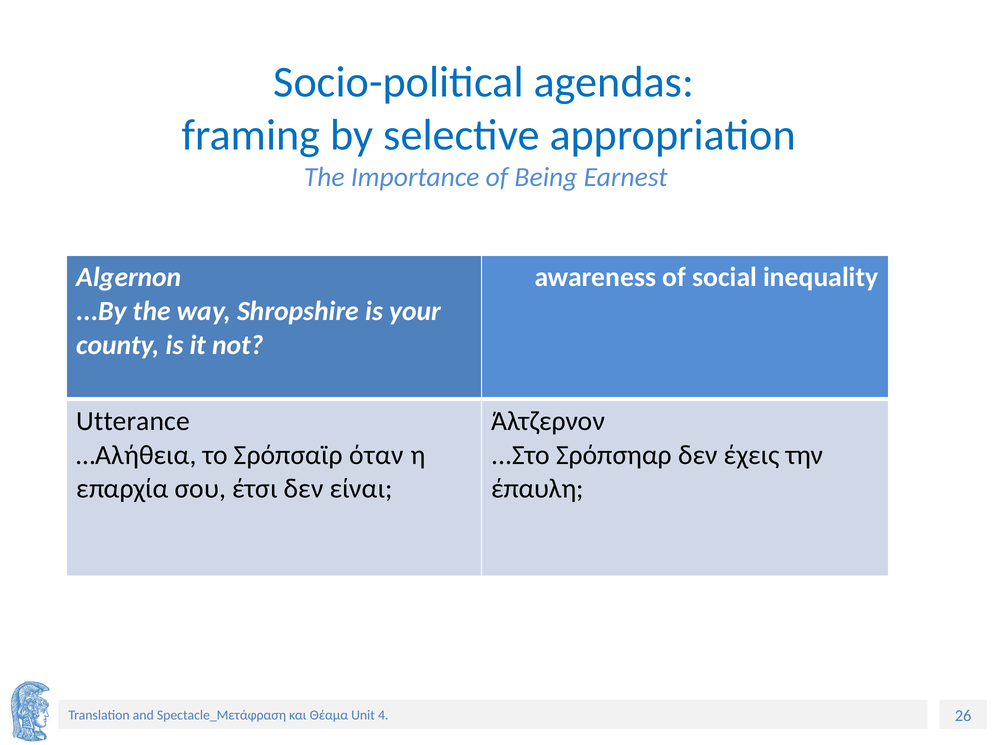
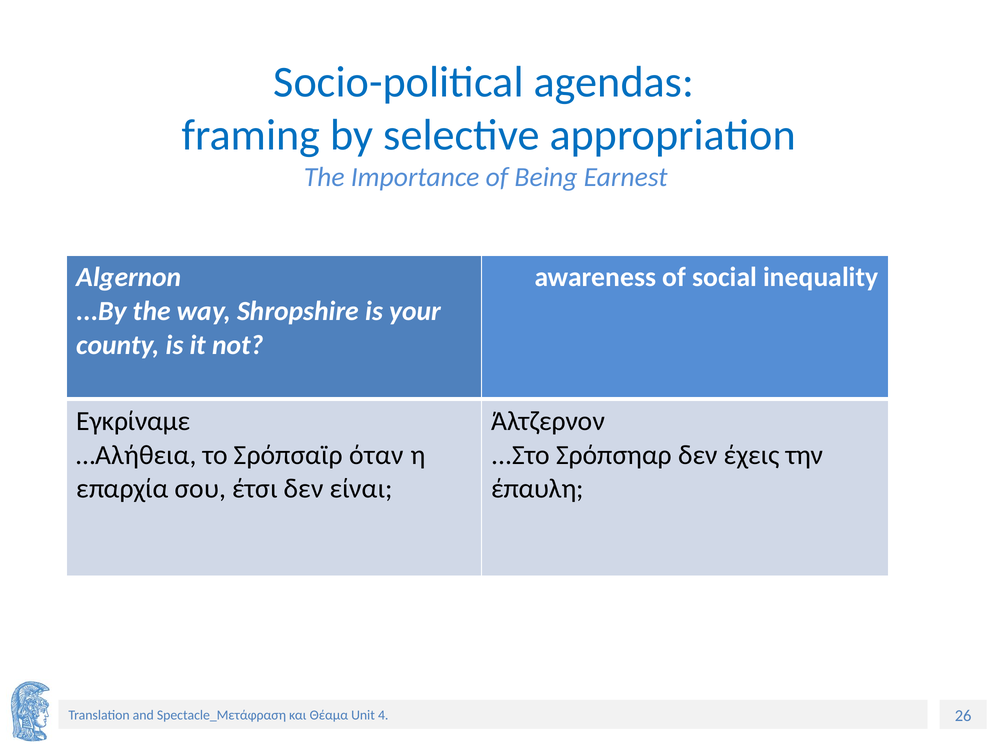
Utterance: Utterance -> Εγκρίναμε (133, 421)
